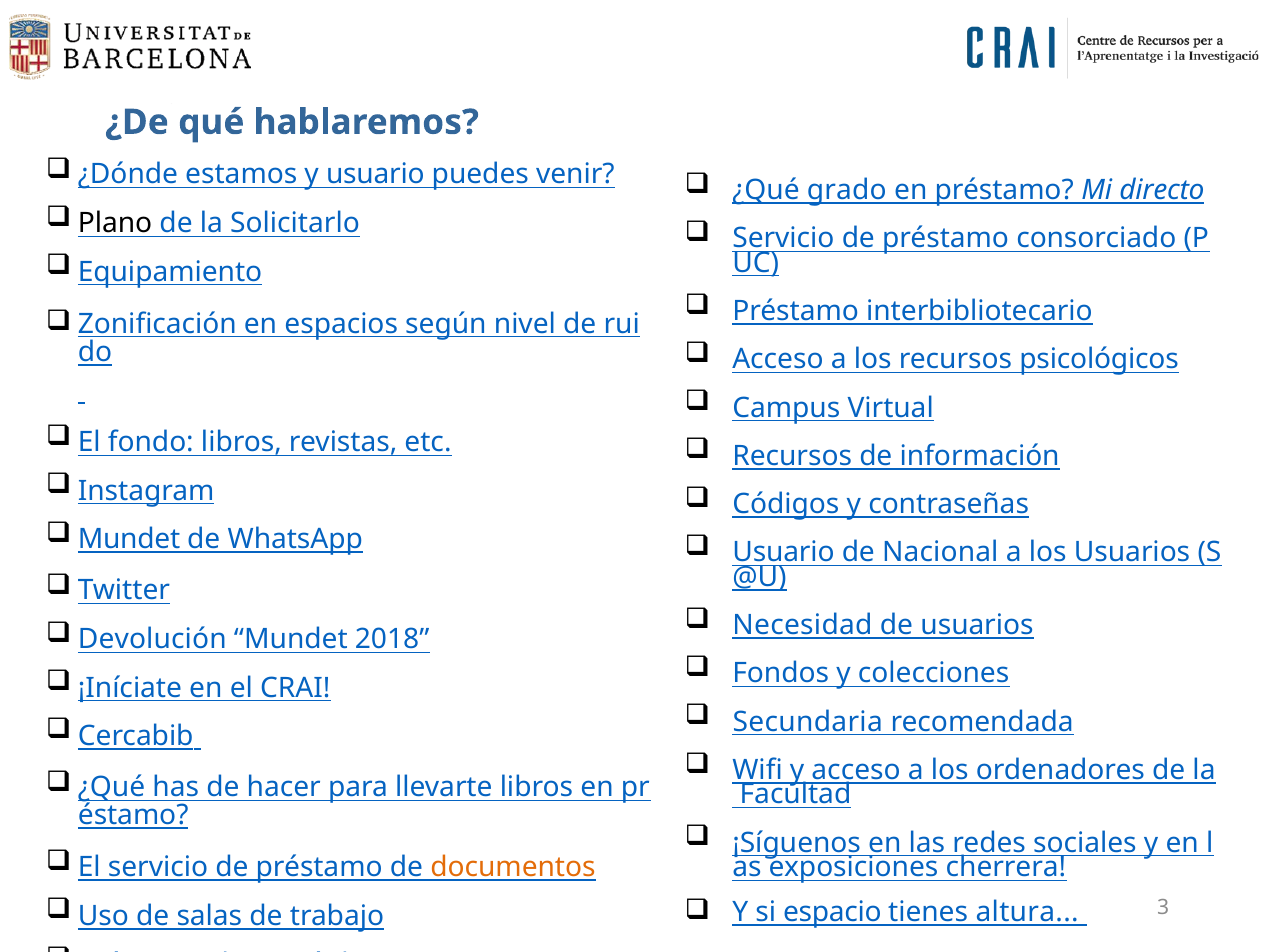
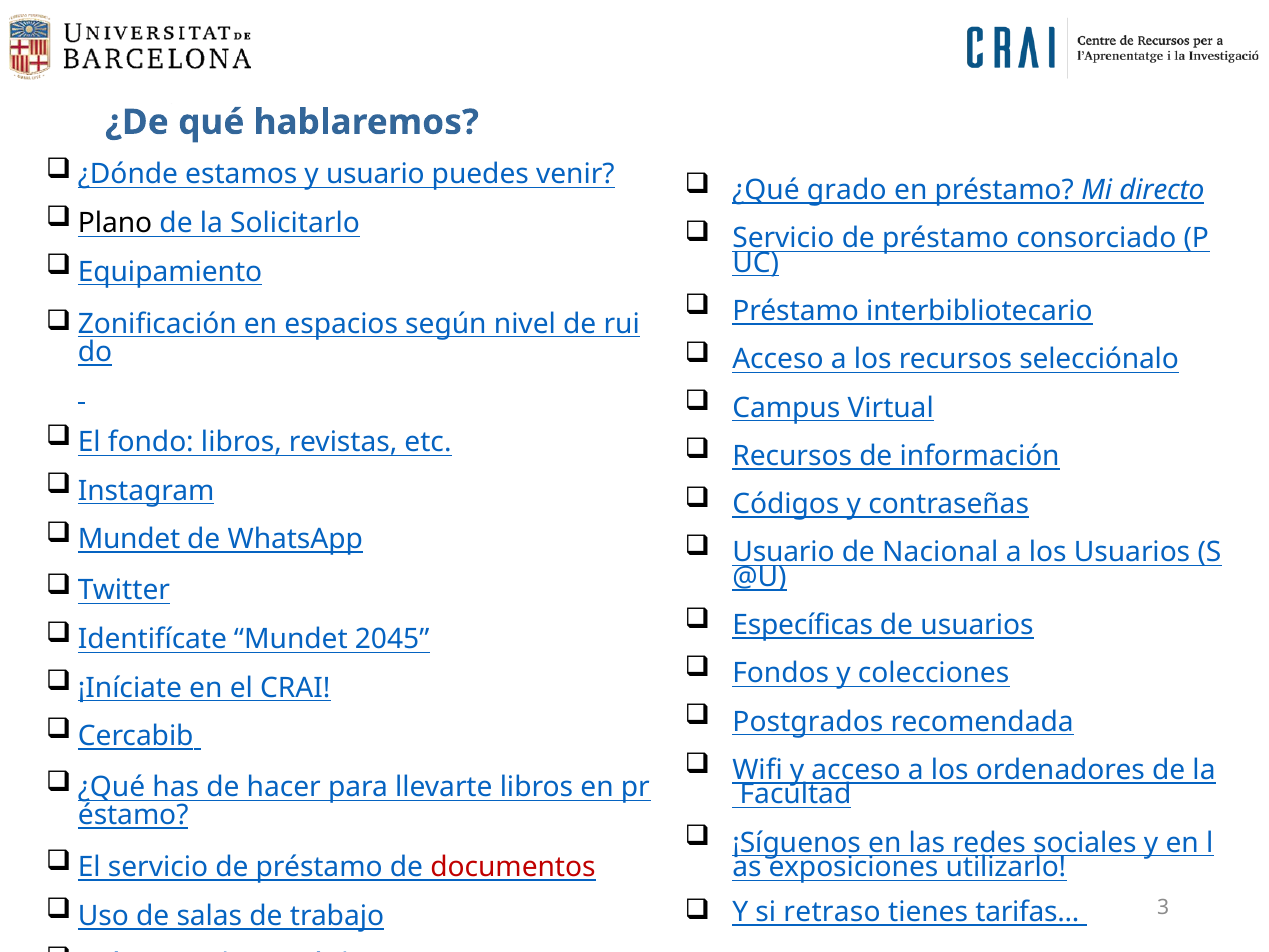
psicológicos: psicológicos -> selecciónalo (1099, 359)
Necesidad: Necesidad -> Específicas (803, 625)
Devolución: Devolución -> Identifícate (152, 639)
2018: 2018 -> 2045 (392, 639)
Secundaria: Secundaria -> Postgrados (808, 722)
documentos colour: orange -> red (513, 867)
cherrera: cherrera -> utilizarlo (1006, 867)
espacio: espacio -> retraso (832, 912)
altura: altura -> tarifas (1027, 912)
